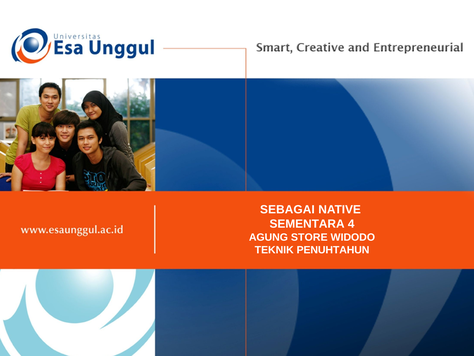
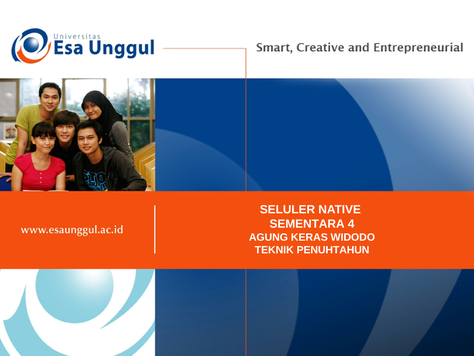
SEBAGAI: SEBAGAI -> SELULER (287, 209)
STORE: STORE -> KERAS (309, 237)
